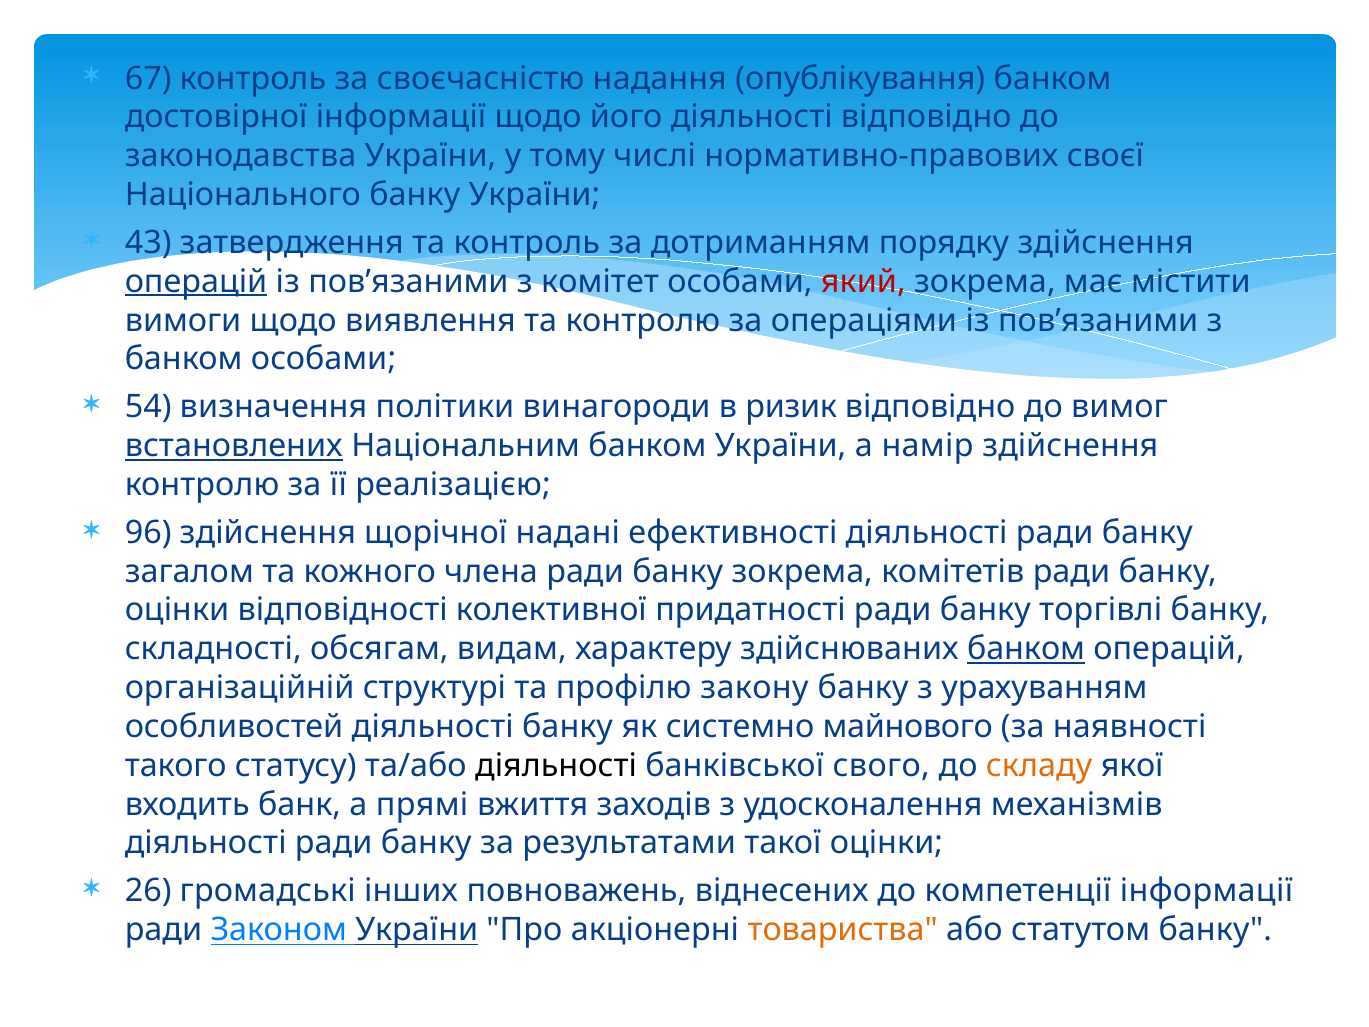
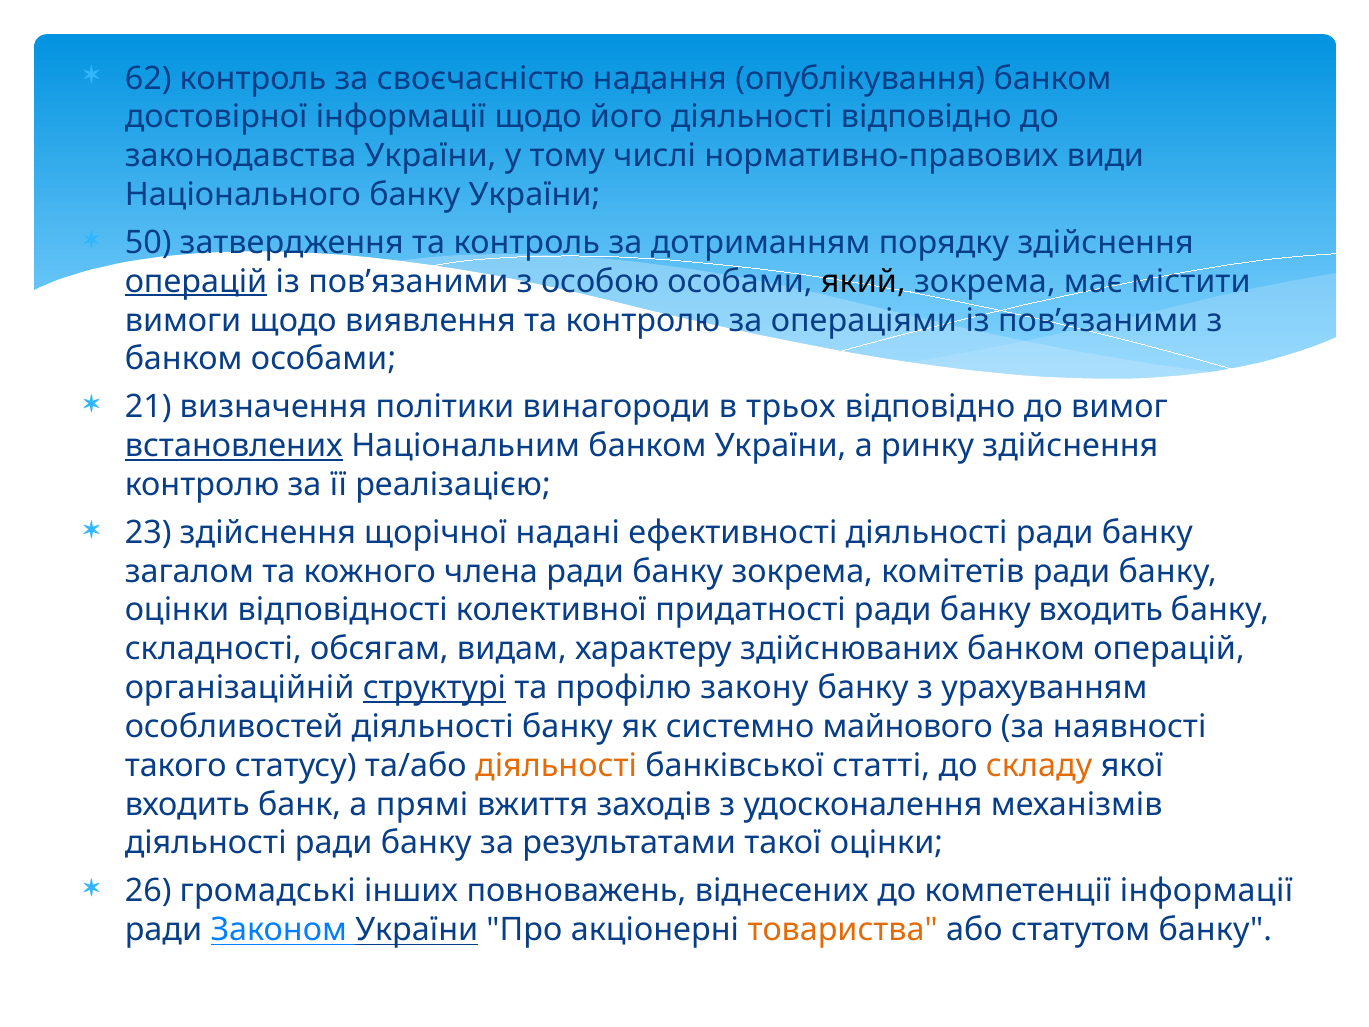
67: 67 -> 62 (148, 78)
своєї: своєї -> види (1105, 156)
43: 43 -> 50 (148, 243)
комітет: комітет -> особою (600, 281)
який colour: red -> black (863, 281)
54: 54 -> 21 (148, 407)
ризик: ризик -> трьох (791, 407)
намір: намір -> ринку (928, 446)
96: 96 -> 23 (148, 533)
банку торгівлі: торгівлі -> входить (1101, 610)
банком underline: present -> none (1026, 649)
структурі underline: none -> present (434, 688)
діяльності colour: black -> orange (556, 765)
свого: свого -> статті (881, 765)
